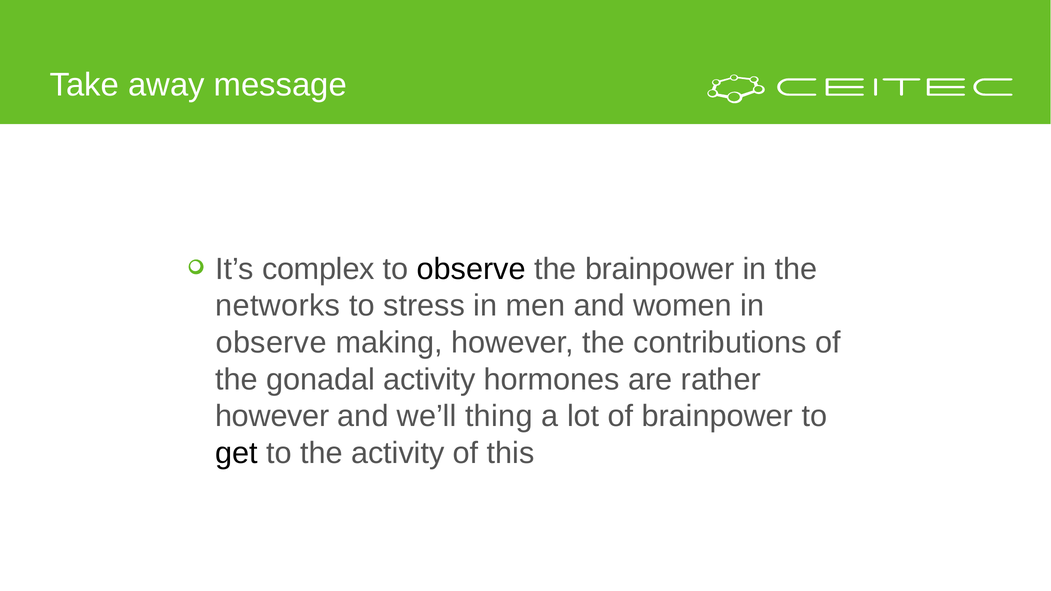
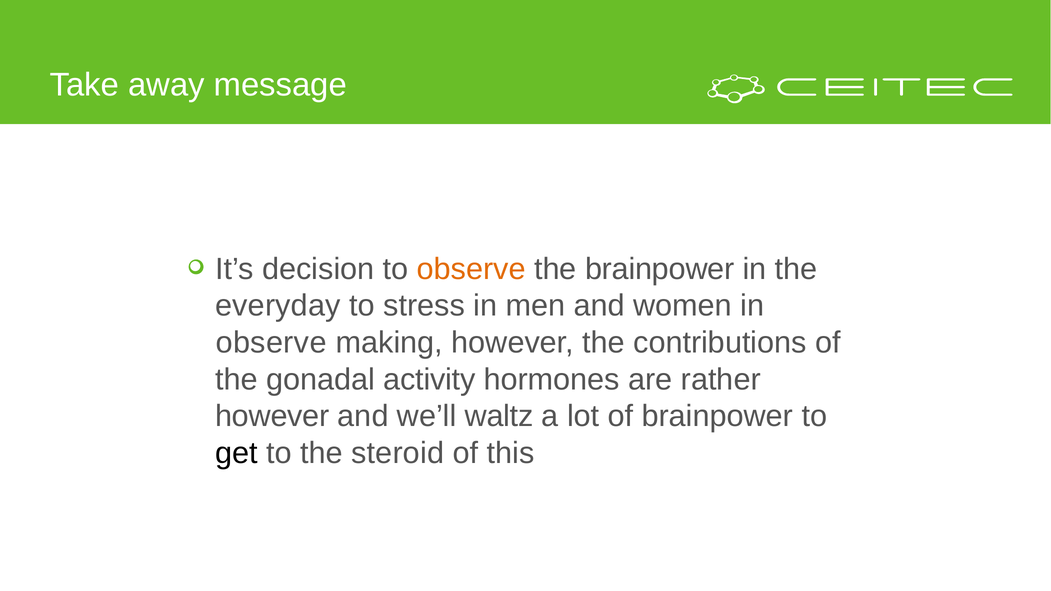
complex: complex -> decision (318, 269)
observe colour: black -> orange (471, 269)
networks: networks -> everyday (278, 306)
thing: thing -> waltz (499, 416)
the activity: activity -> steroid (398, 453)
